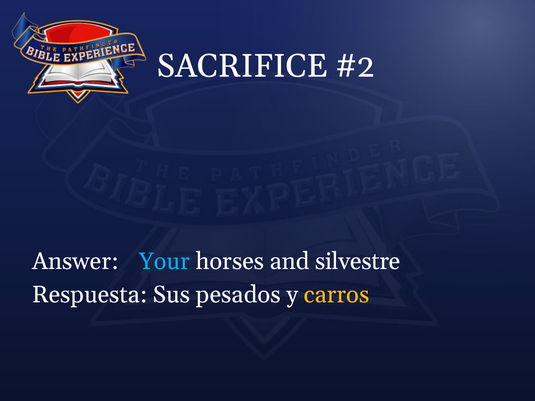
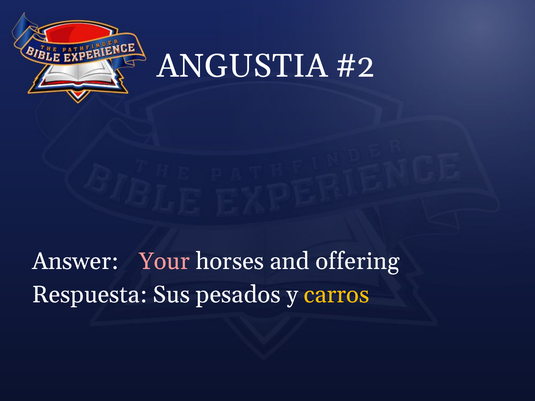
SACRIFICE: SACRIFICE -> ANGUSTIA (242, 66)
Your colour: light blue -> pink (165, 261)
silvestre: silvestre -> offering (358, 261)
